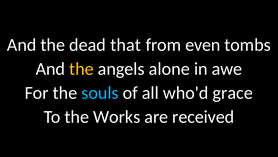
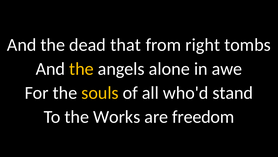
even: even -> right (203, 45)
souls colour: light blue -> yellow (100, 92)
grace: grace -> stand (233, 92)
received: received -> freedom (203, 116)
